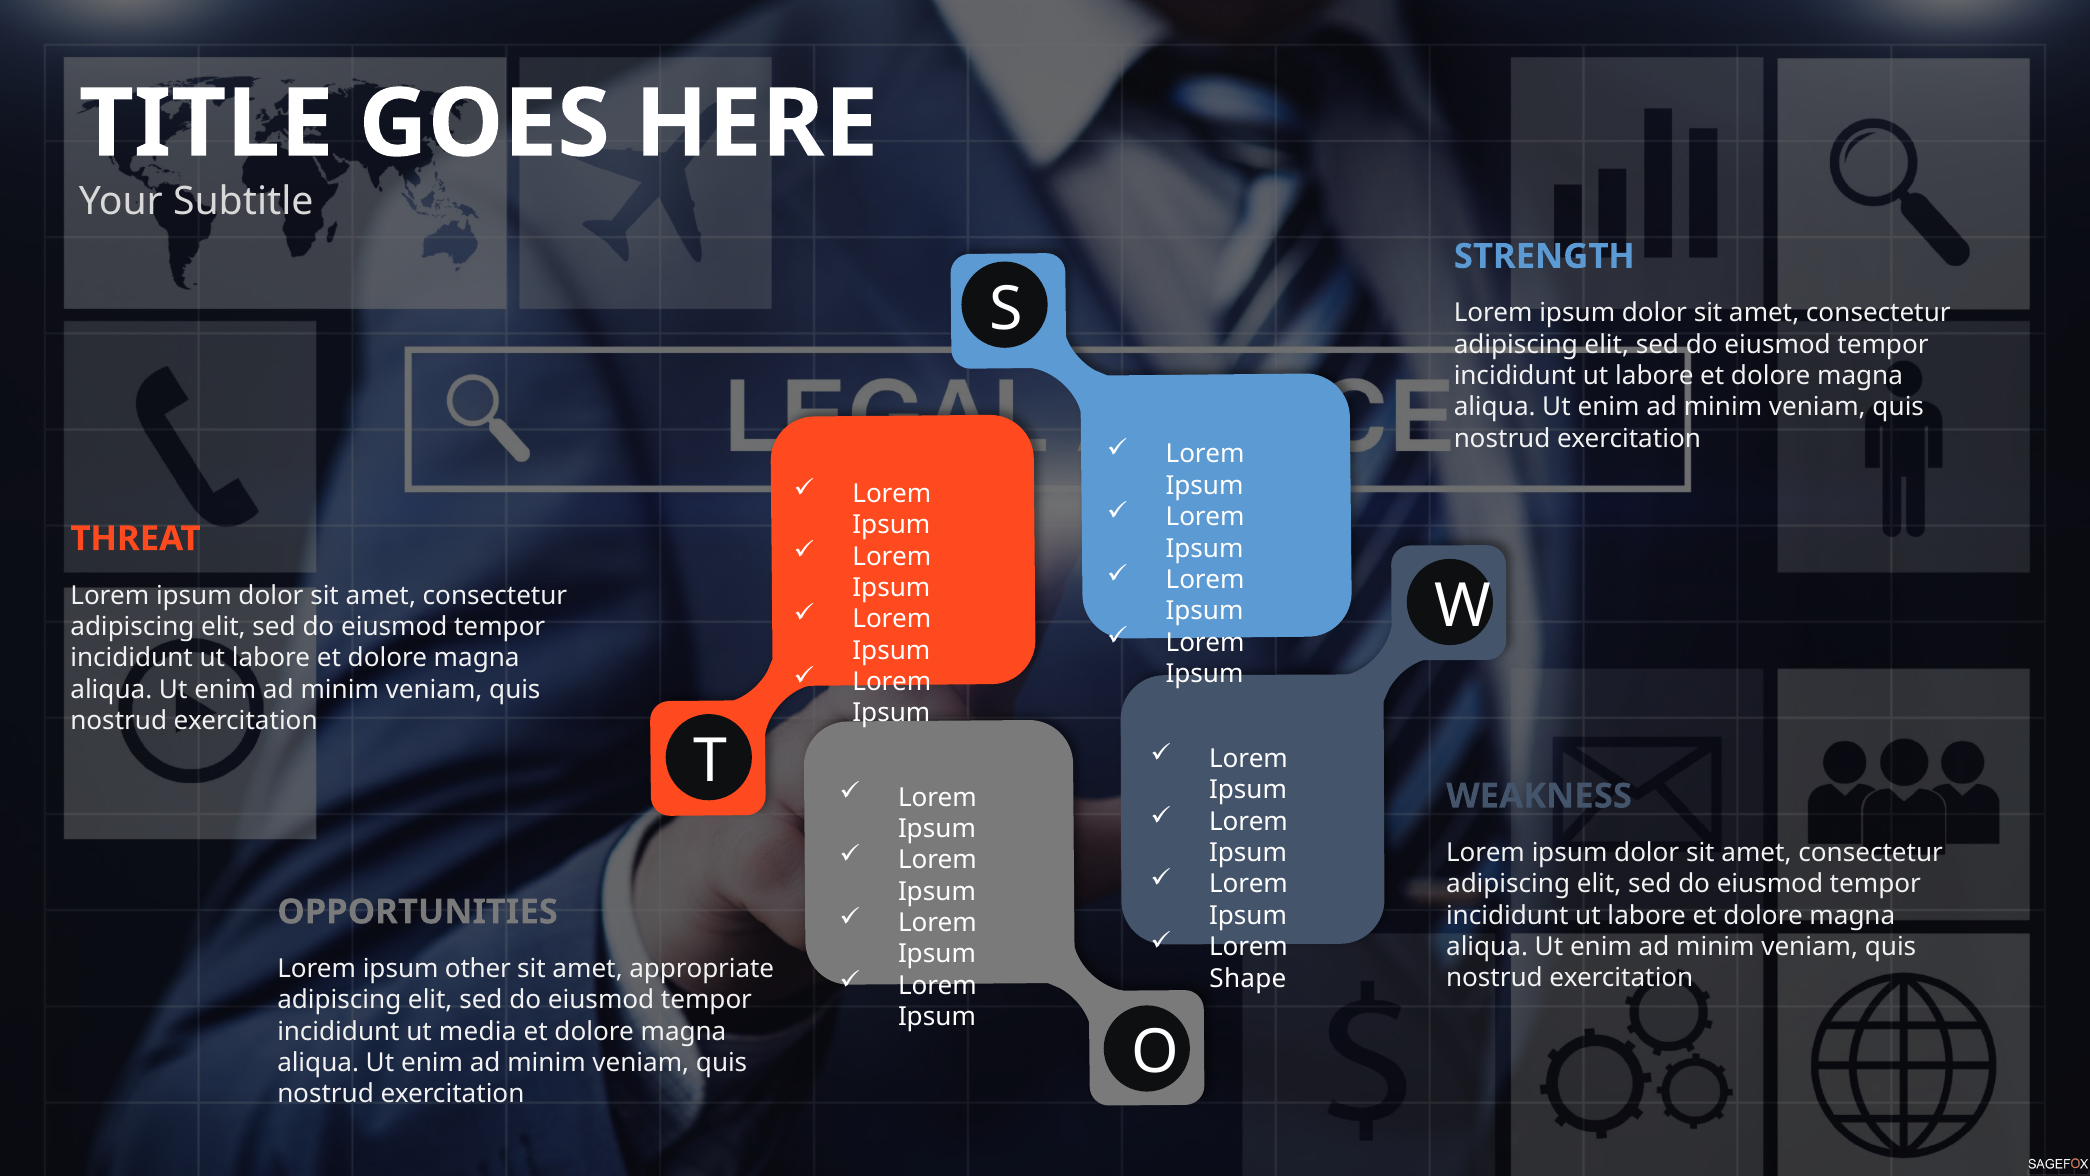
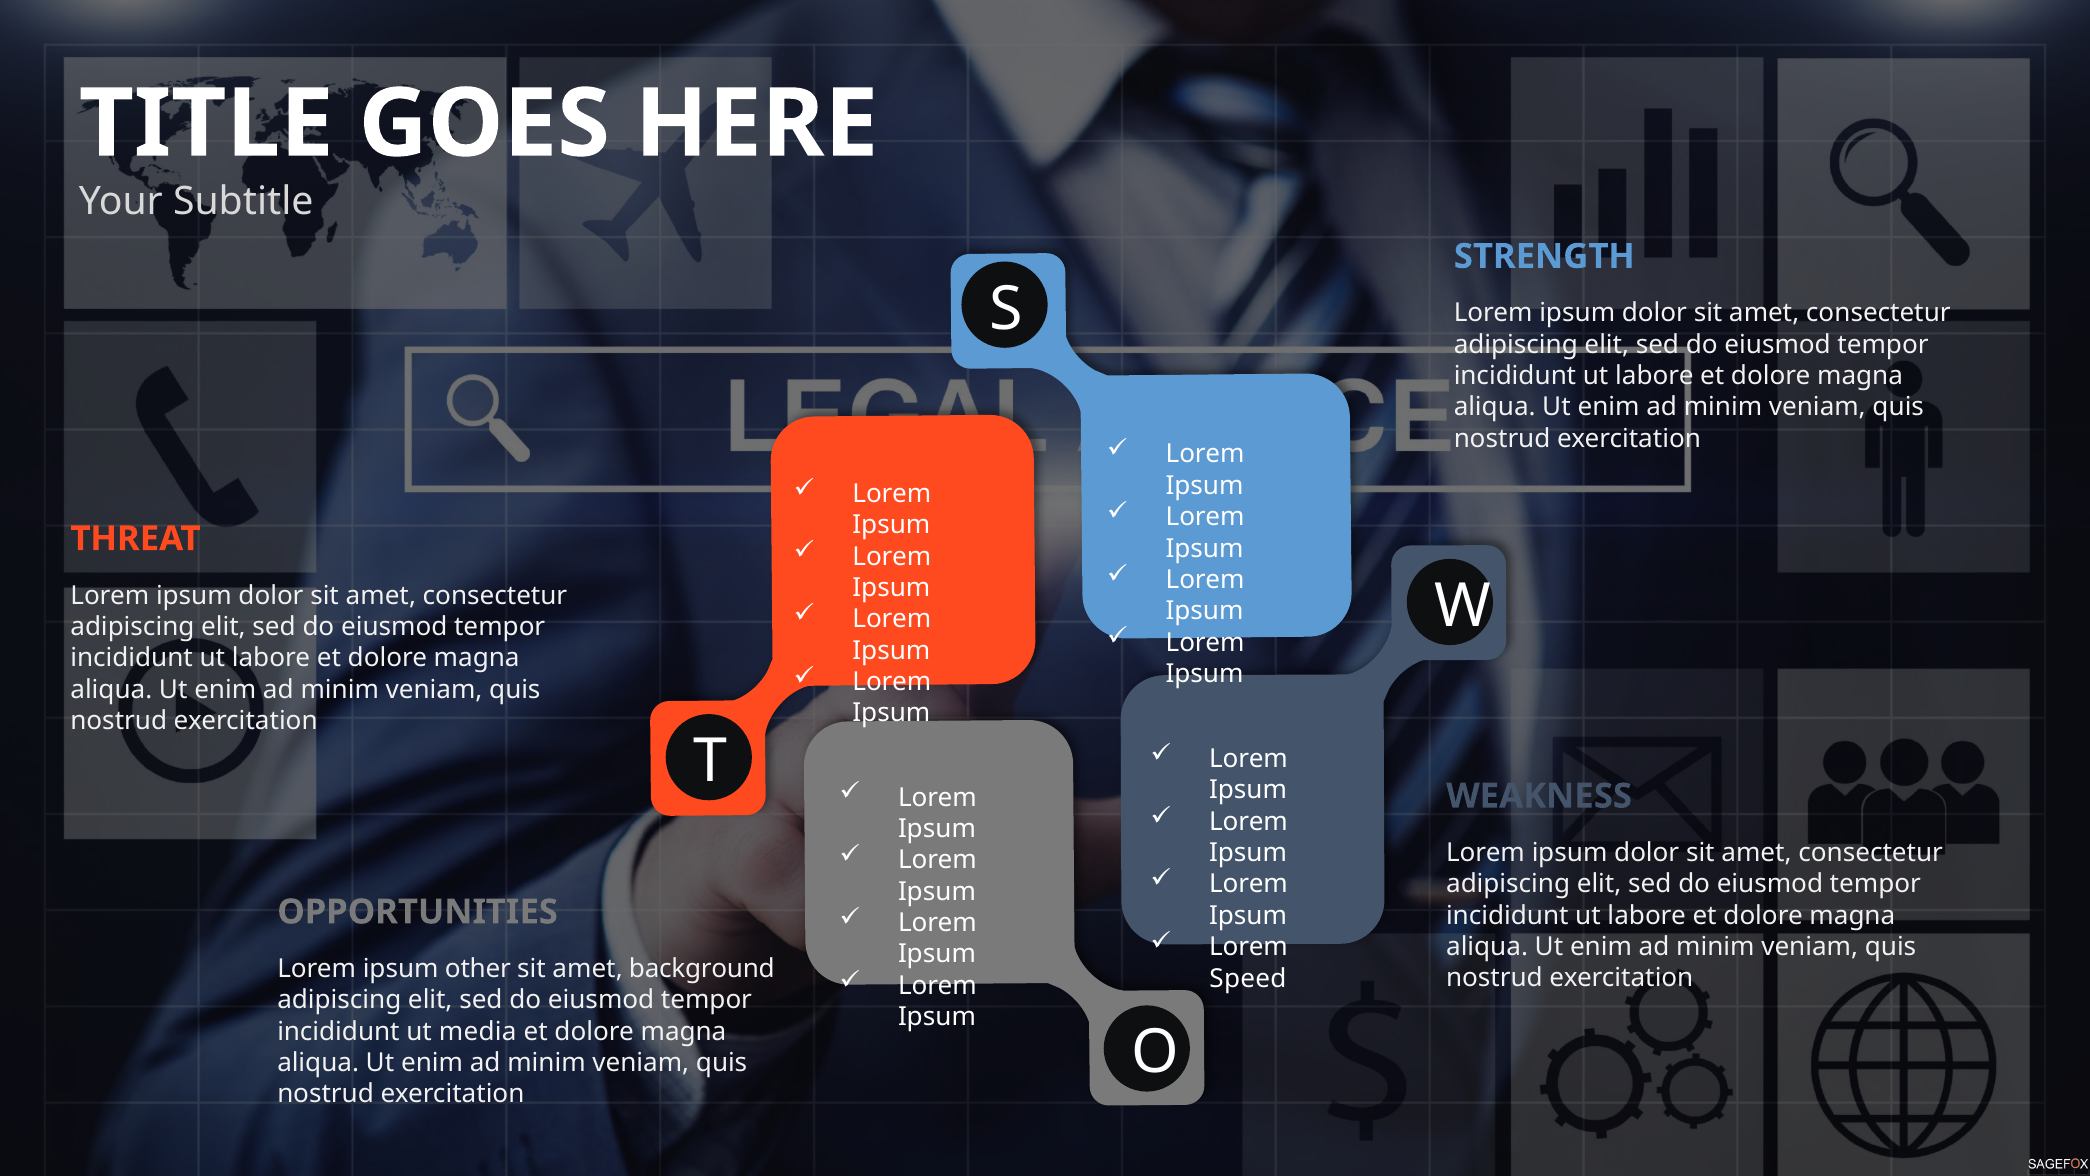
appropriate: appropriate -> background (702, 968)
Shape: Shape -> Speed (1248, 978)
